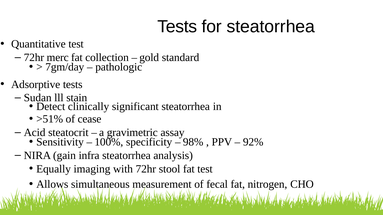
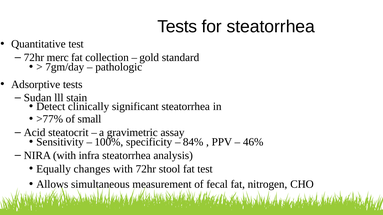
>51%: >51% -> >77% (50, 119)
cease: cease -> small (89, 119)
98%: 98% -> 84% (193, 142)
92%: 92% -> 46% (253, 142)
NIRA gain: gain -> with (65, 156)
imaging: imaging -> changes (92, 169)
